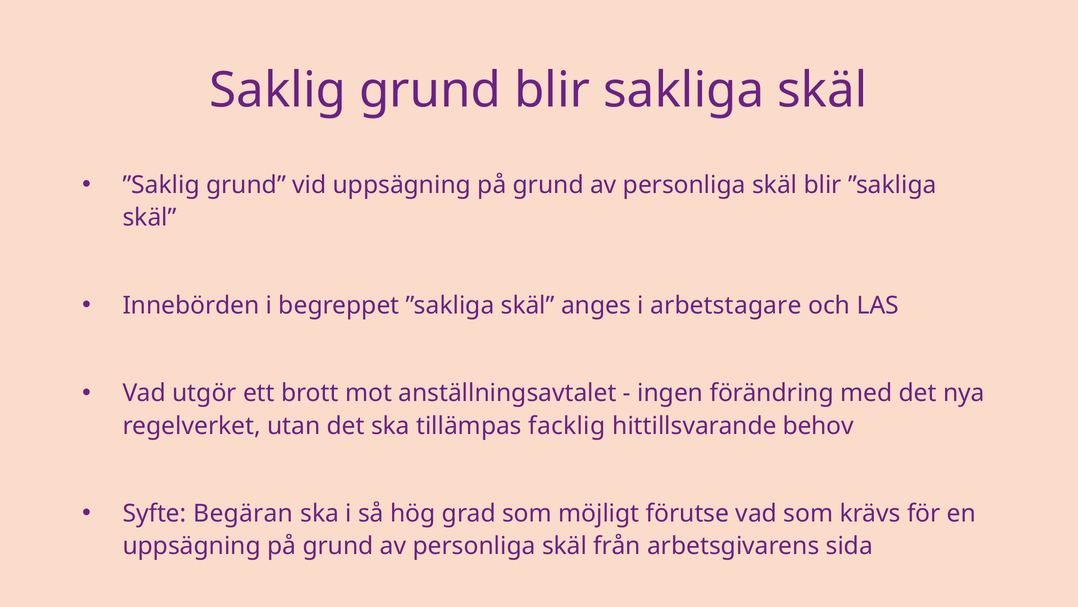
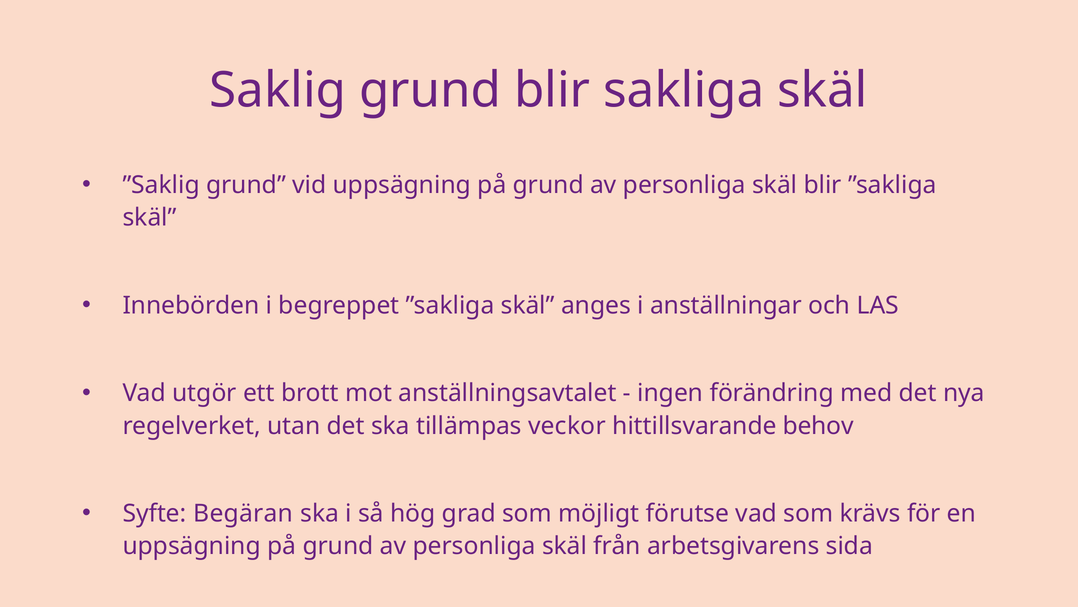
arbetstagare: arbetstagare -> anställningar (726, 305)
facklig: facklig -> veckor (567, 425)
